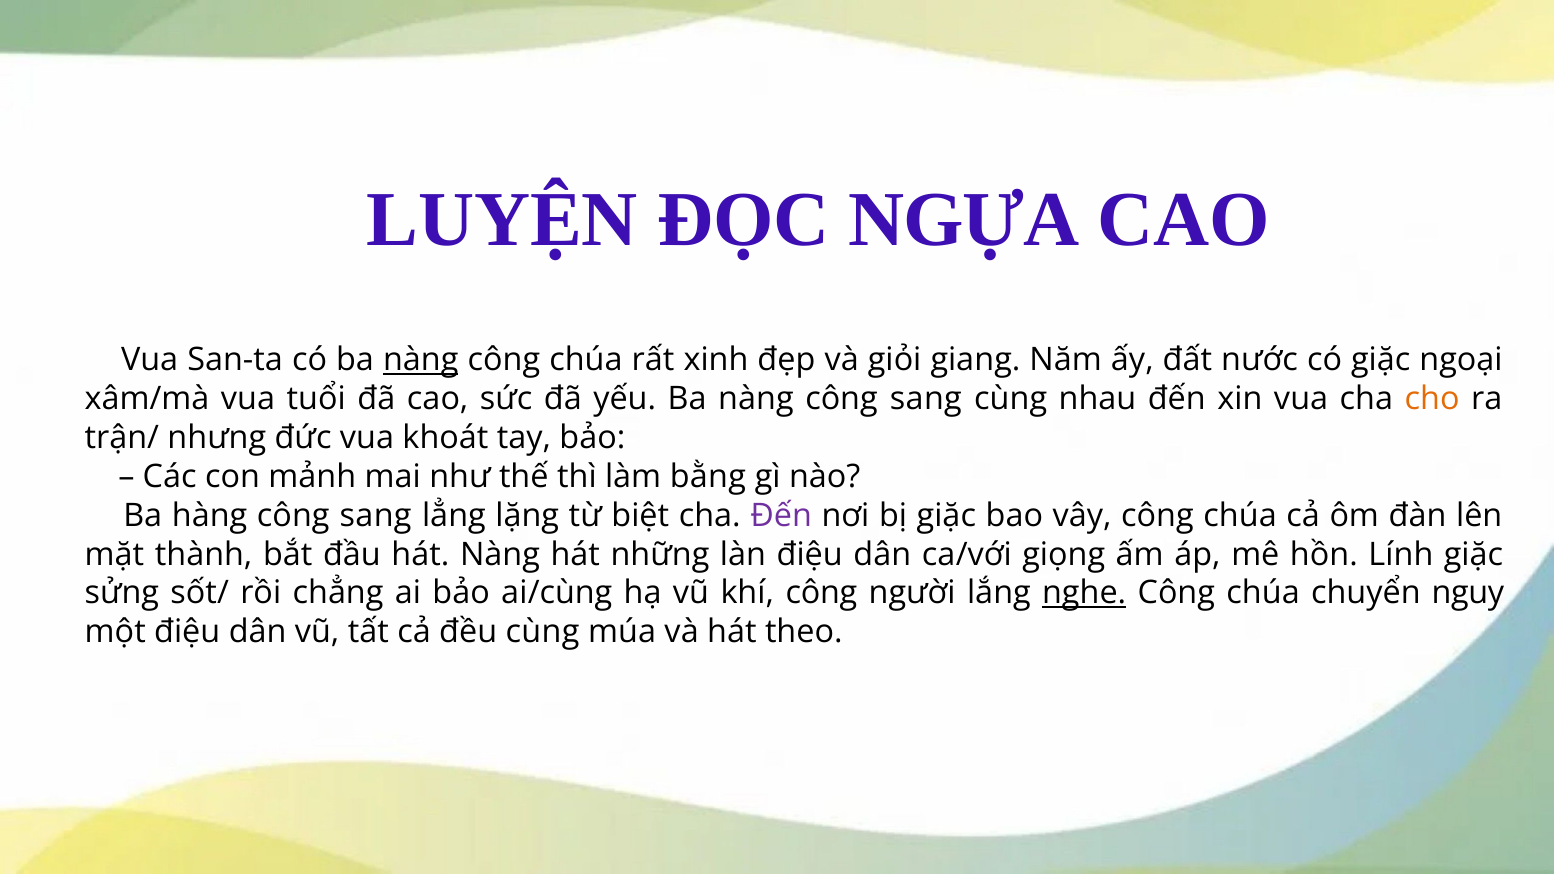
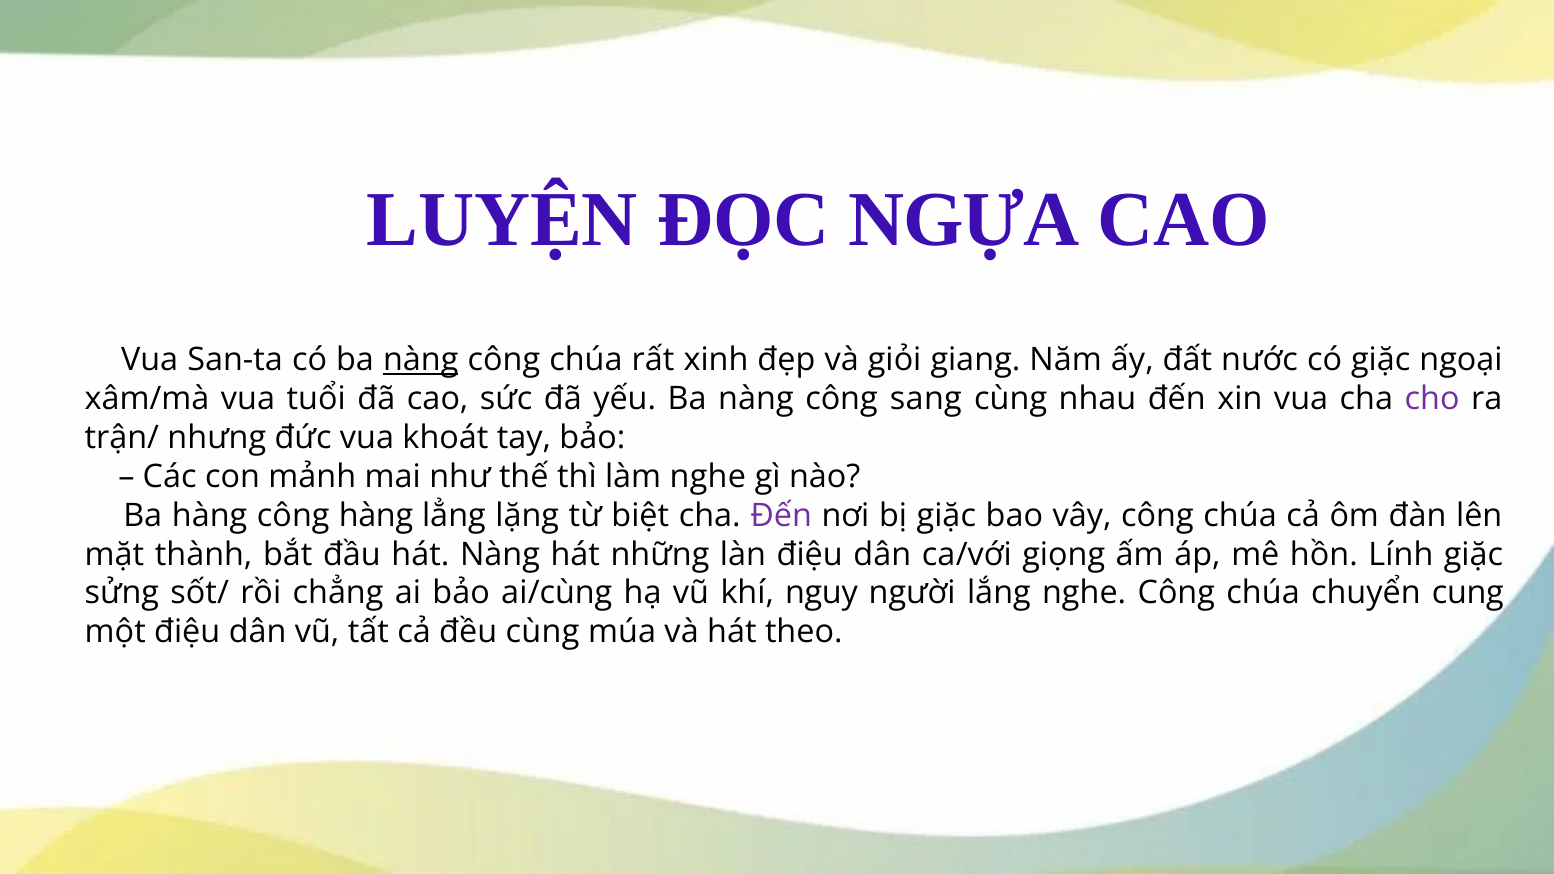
cho colour: orange -> purple (1432, 399)
làm bằng: bằng -> nghe (708, 477)
sang: sang -> hàng (376, 516)
khí công: công -> nguy (821, 593)
nghe underline: present -> none (1084, 593)
nguy: nguy -> cung (1468, 593)
